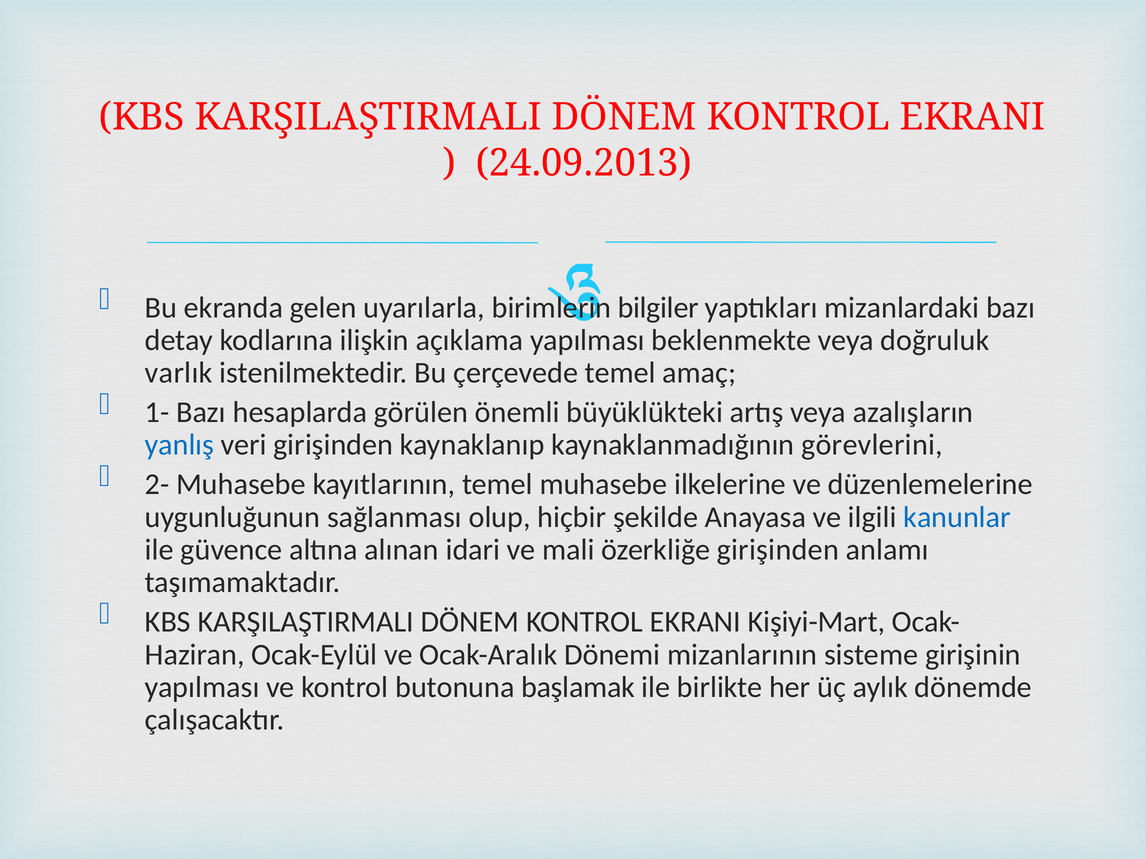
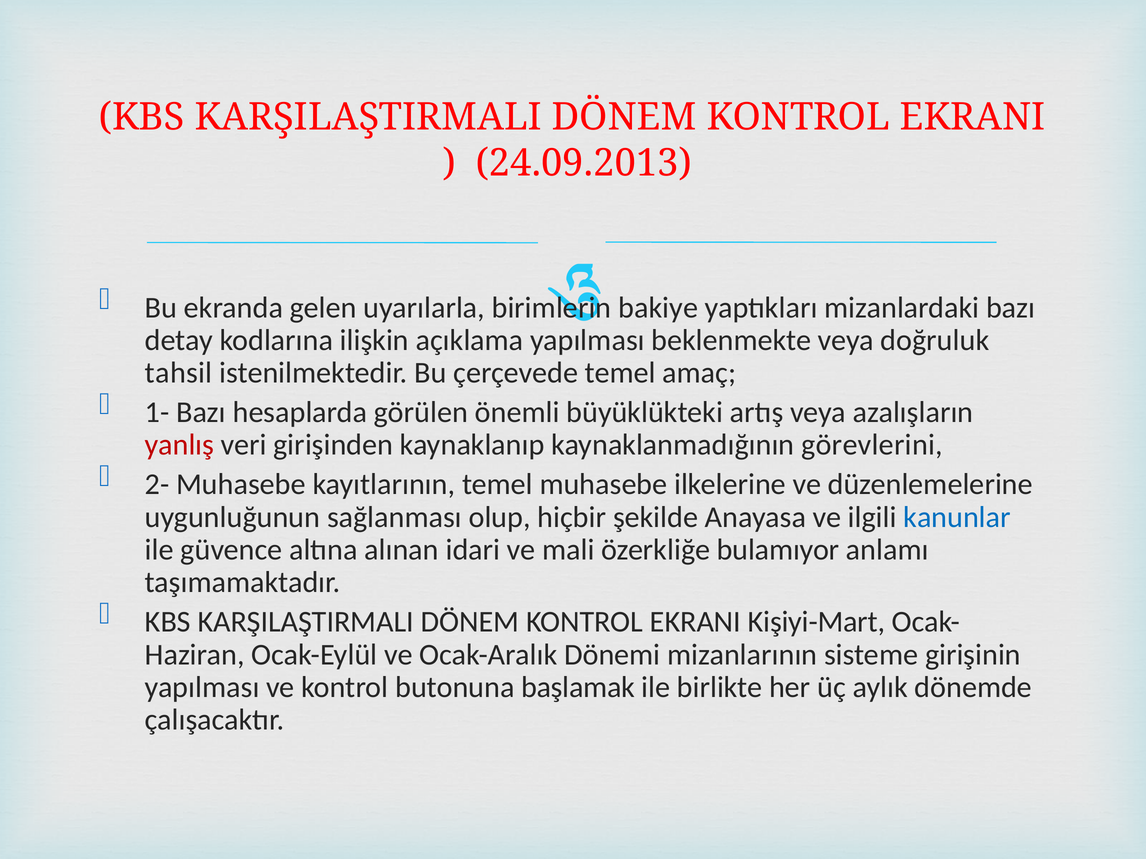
bilgiler: bilgiler -> bakiye (658, 308)
varlık: varlık -> tahsil (179, 373)
yanlış colour: blue -> red (180, 445)
özerkliğe girişinden: girişinden -> bulamıyor (778, 550)
